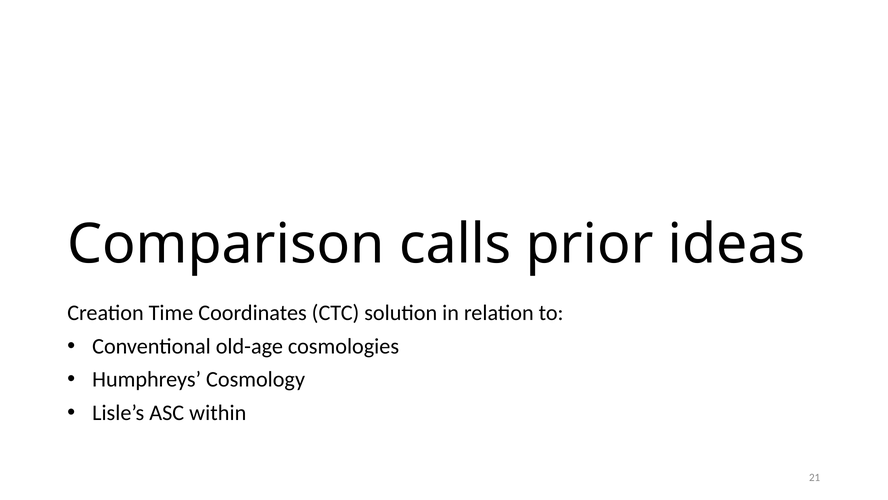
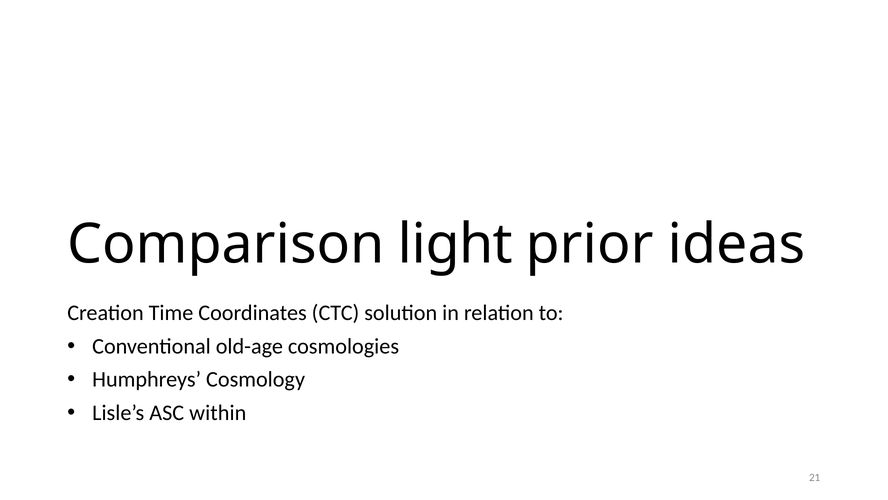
calls: calls -> light (455, 244)
